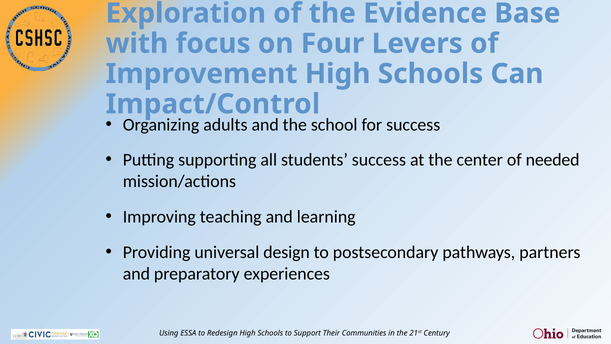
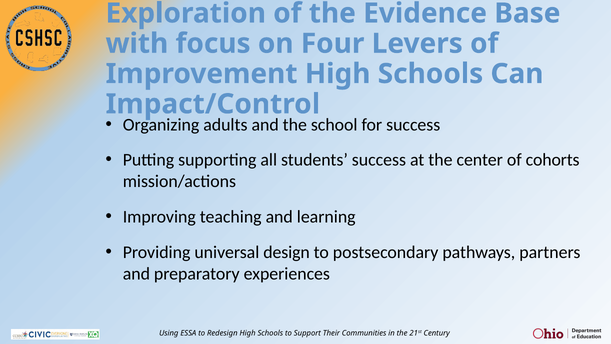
needed: needed -> cohorts (553, 160)
